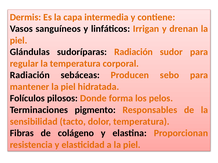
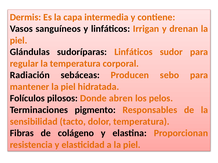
sudoríparas Radiación: Radiación -> Linfáticos (133, 52)
forma: forma -> abren (121, 99)
